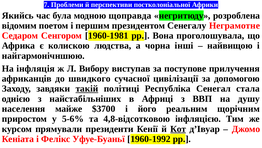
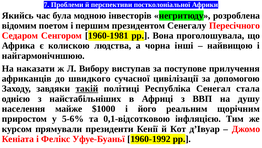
щоправда: щоправда -> інвесторів (130, 15)
Неграмотне: Неграмотне -> Пересічного (235, 25)
інфляція: інфляція -> наказати (36, 68)
$3700: $3700 -> $1000 (104, 108)
4,8-відсотковою: 4,8-відсотковою -> 0,1-відсотковою (137, 118)
Кот underline: present -> none (178, 128)
